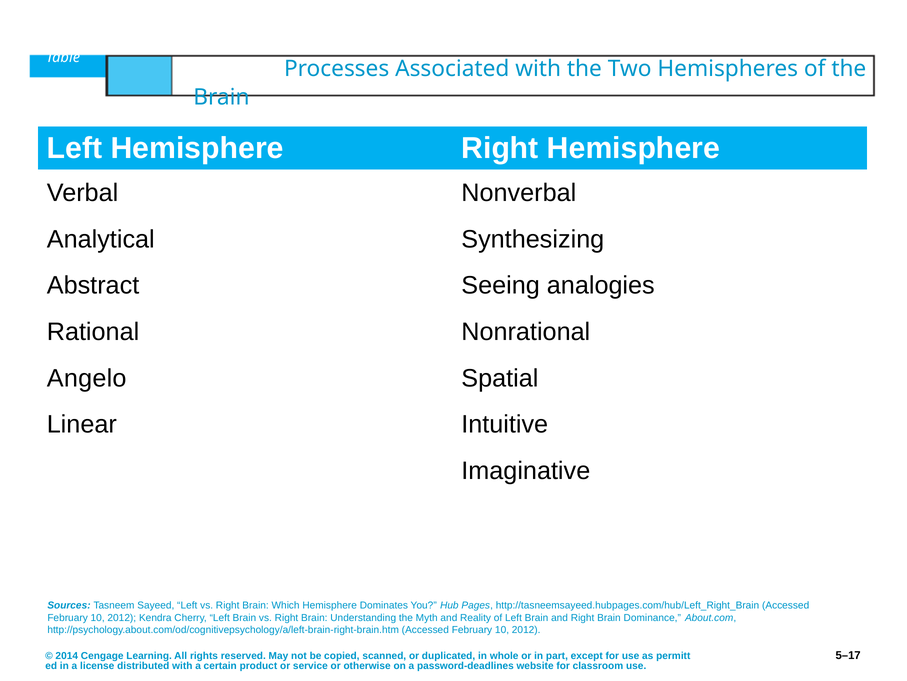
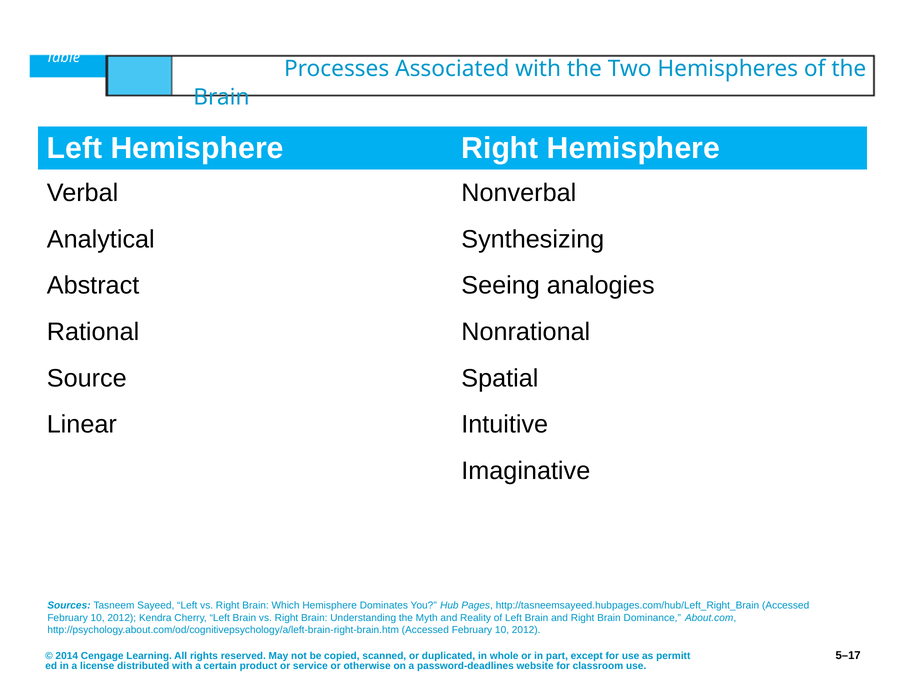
Angelo: Angelo -> Source (87, 378)
